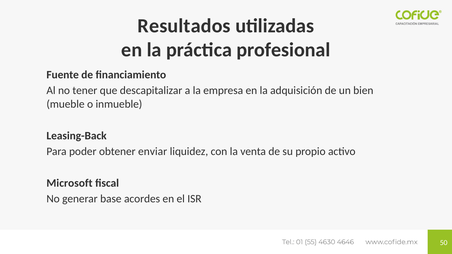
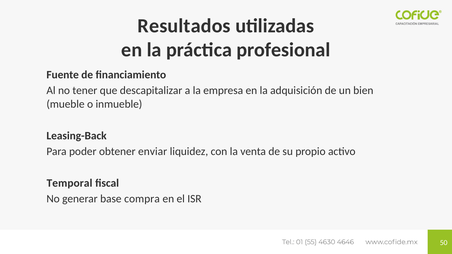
Microsoft: Microsoft -> Temporal (69, 183)
acordes: acordes -> compra (142, 199)
